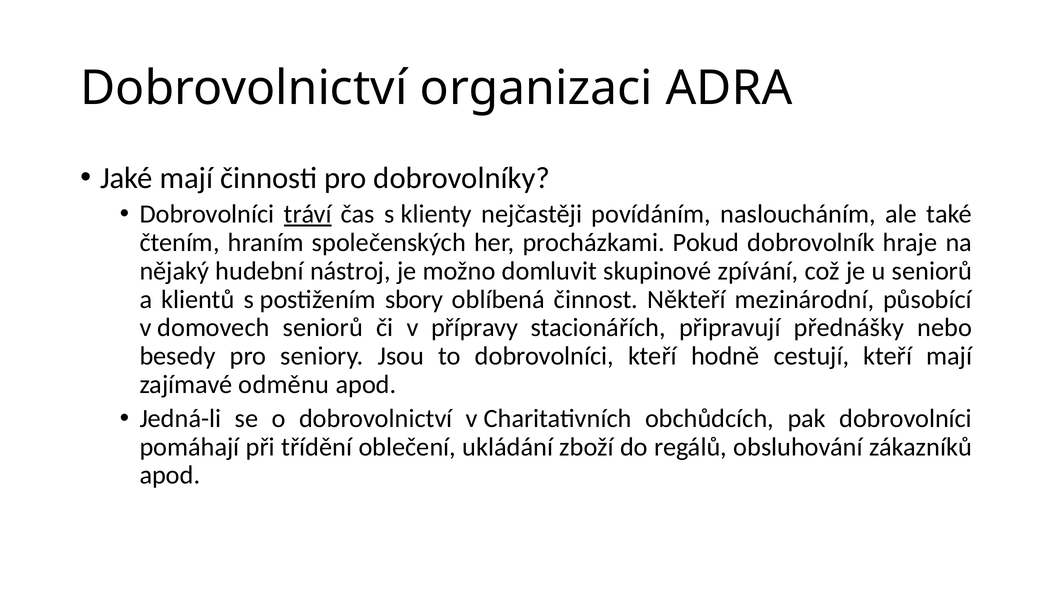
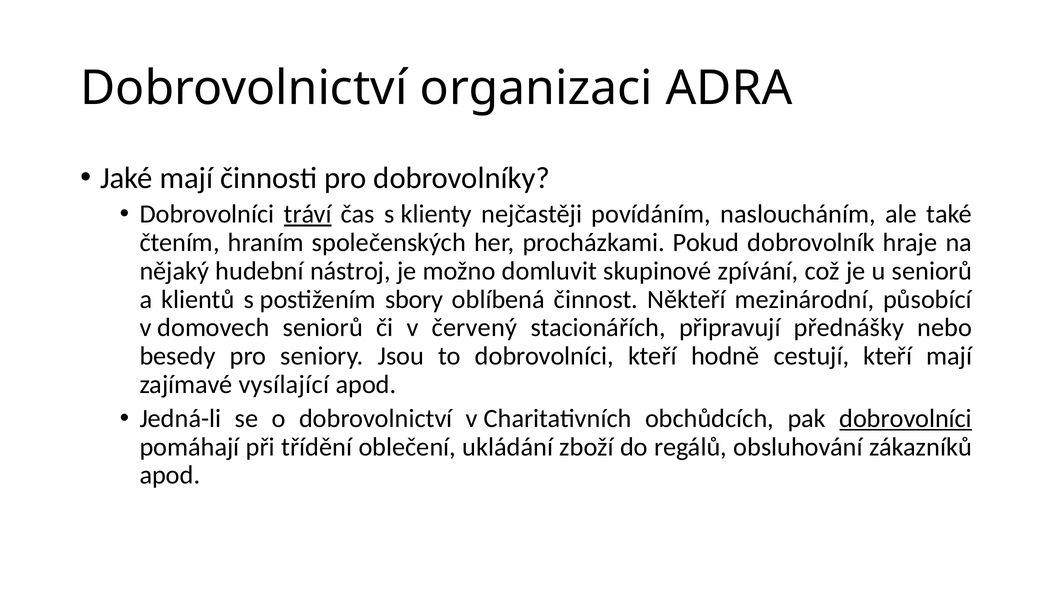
přípravy: přípravy -> červený (474, 328)
odměnu: odměnu -> vysílající (284, 385)
dobrovolníci underline: none -> present (906, 419)
